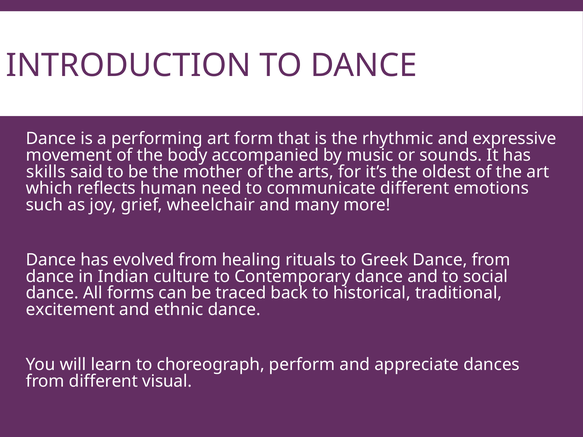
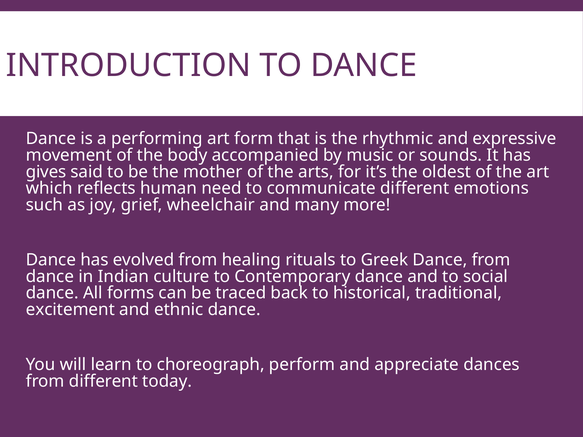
skills: skills -> gives (46, 172)
visual: visual -> today (167, 381)
